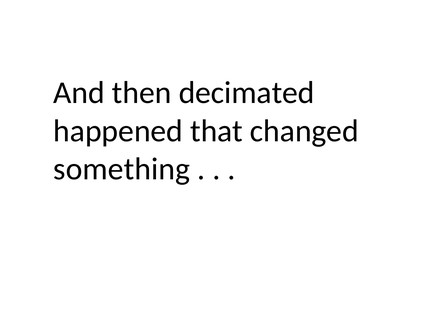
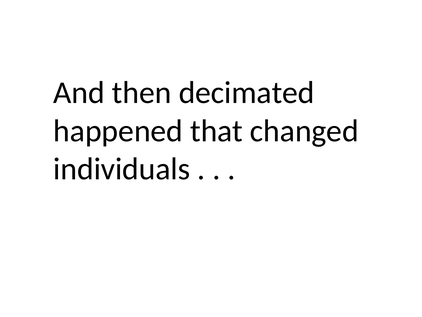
something: something -> individuals (122, 169)
